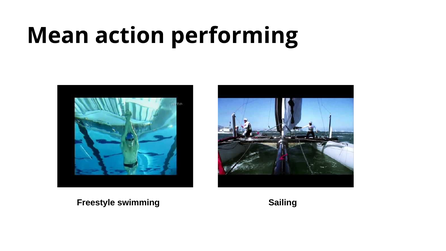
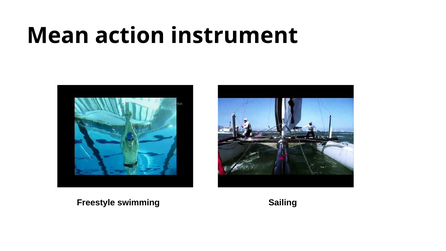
performing: performing -> instrument (234, 36)
